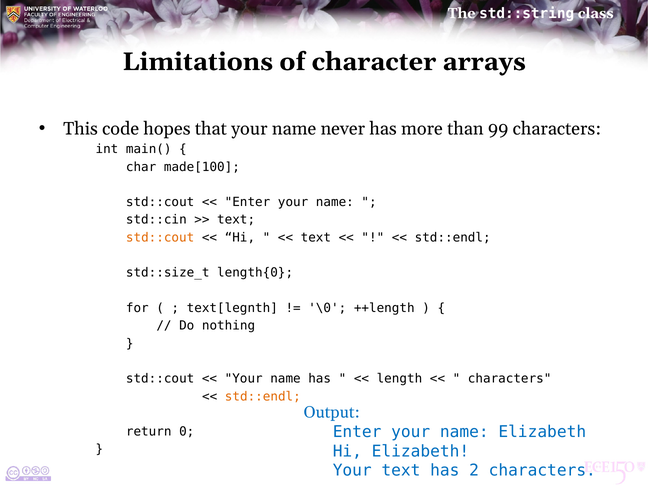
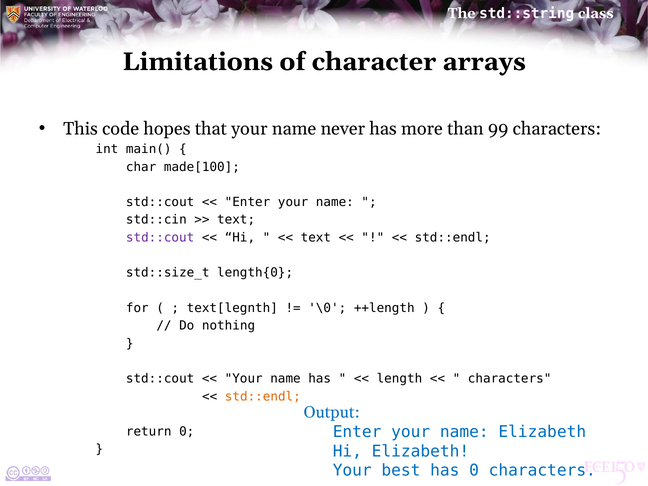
std::cout colour: orange -> purple (160, 237)
Your text: text -> best (401, 471)
has 2: 2 -> 0 (474, 471)
